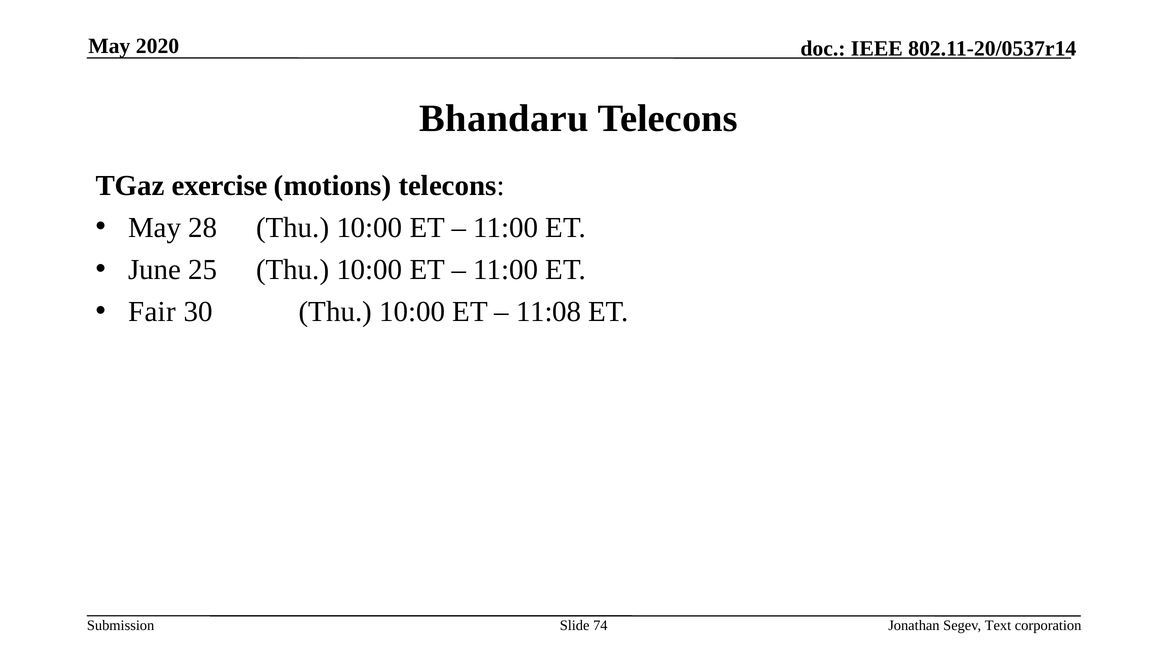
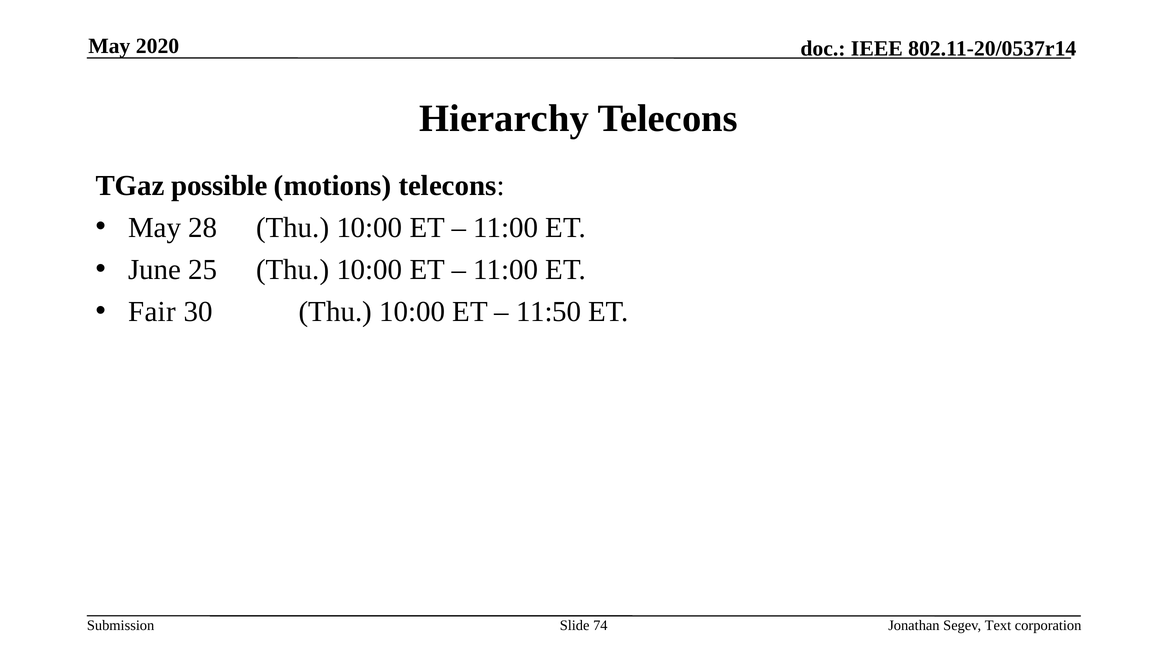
Bhandaru: Bhandaru -> Hierarchy (504, 118)
exercise: exercise -> possible (219, 185)
11:08: 11:08 -> 11:50 (549, 311)
